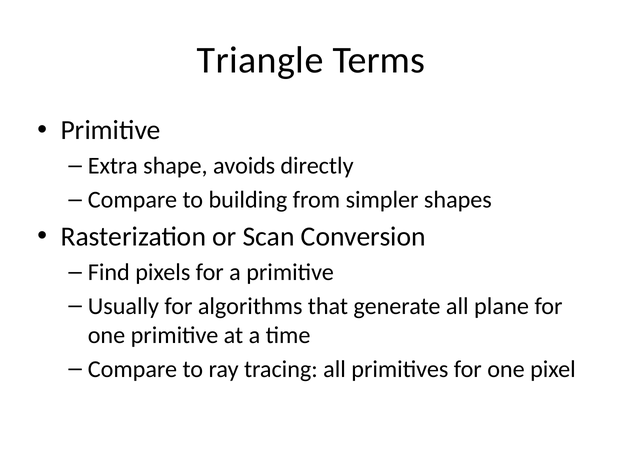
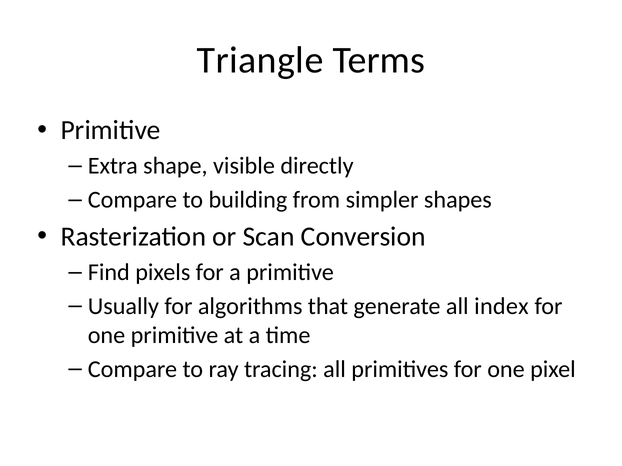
avoids: avoids -> visible (244, 166)
plane: plane -> index (501, 307)
